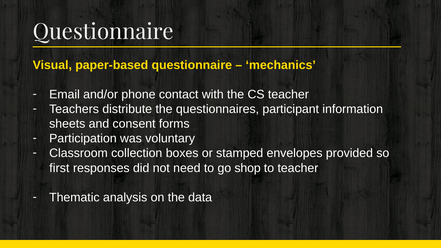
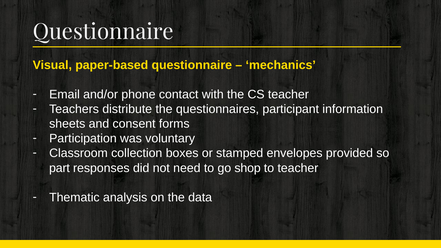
first: first -> part (59, 168)
